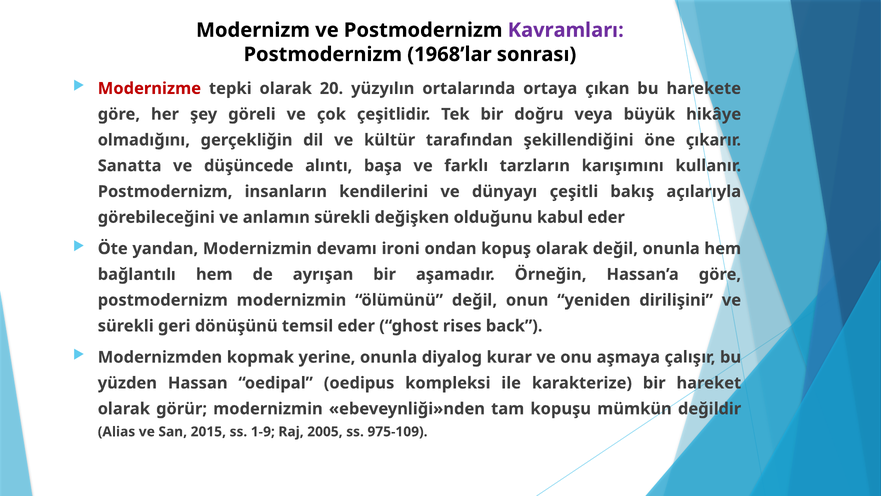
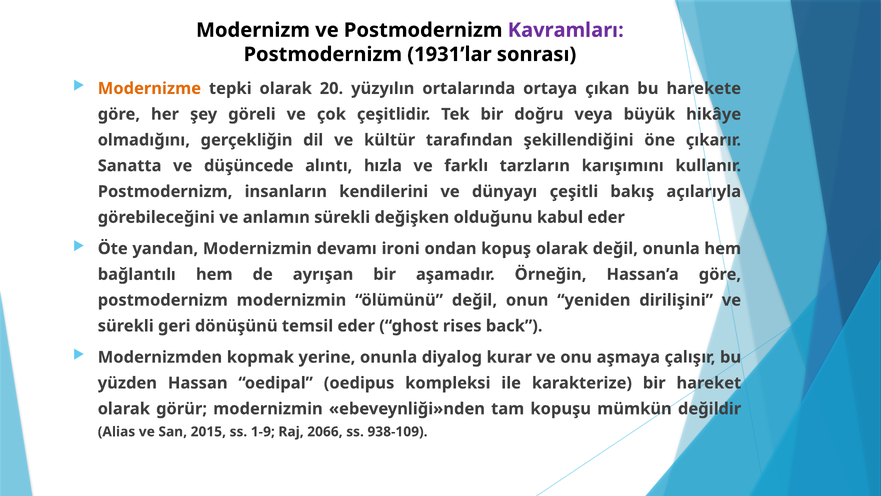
1968’lar: 1968’lar -> 1931’lar (449, 54)
Modernizme colour: red -> orange (149, 88)
başa: başa -> hızla (383, 166)
2005: 2005 -> 2066 (325, 431)
975-109: 975-109 -> 938-109 (397, 431)
